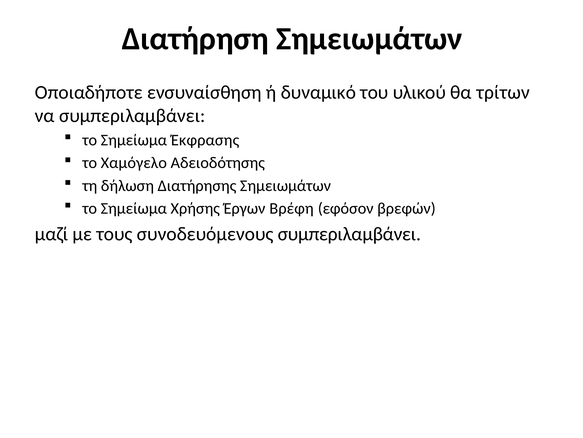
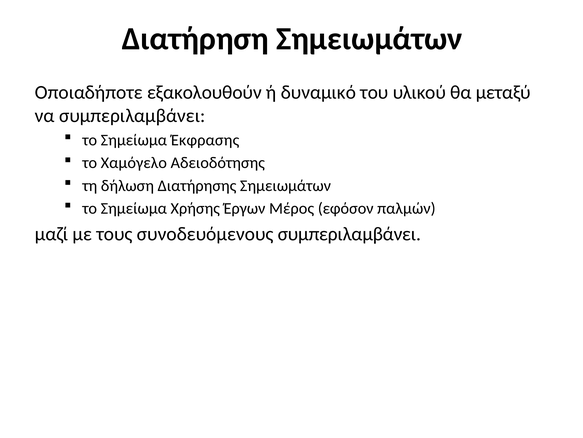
ενσυναίσθηση: ενσυναίσθηση -> εξακολουθούν (204, 92)
τρίτων: τρίτων -> μεταξύ (503, 92)
Βρέφη: Βρέφη -> Μέρος (292, 208)
βρεφών: βρεφών -> παλμών (406, 208)
